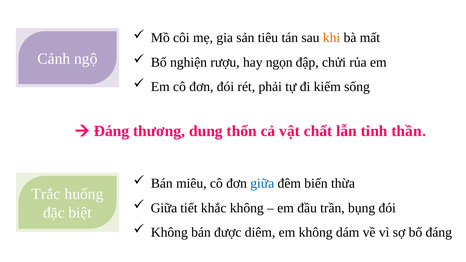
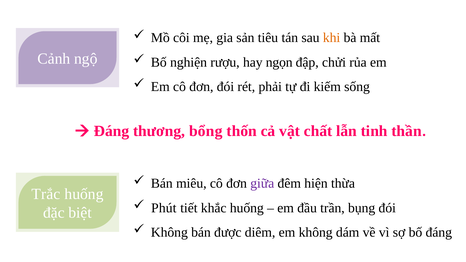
dung: dung -> bổng (206, 131)
giữa colour: blue -> purple (262, 183)
biến: biến -> hiện (316, 183)
Giữa: Giữa -> Phút (164, 208)
khắc không: không -> huống (247, 208)
